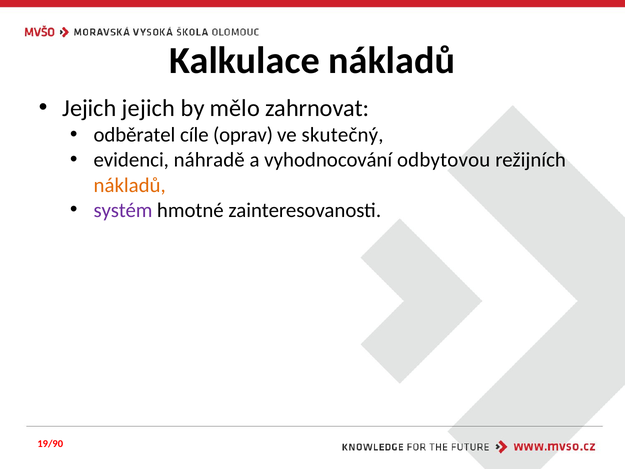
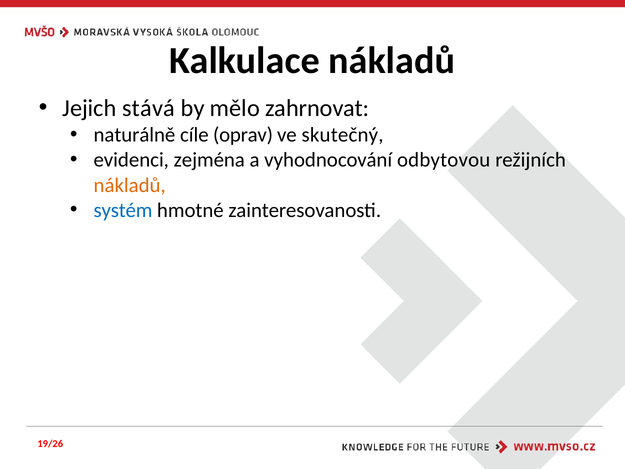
Jejich jejich: jejich -> stává (149, 108)
odběratel: odběratel -> naturálně (134, 135)
náhradě: náhradě -> zejména (209, 160)
systém colour: purple -> blue (123, 210)
19/90: 19/90 -> 19/26 (50, 443)
